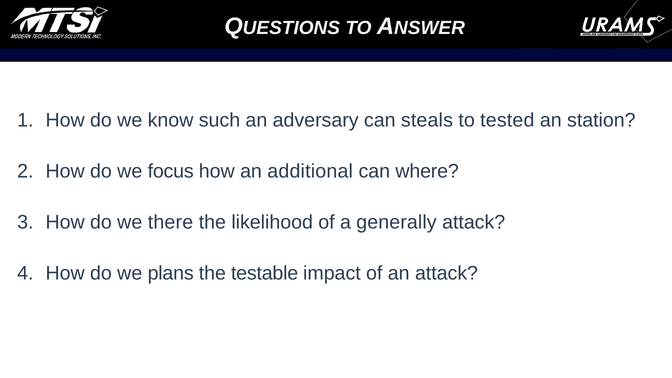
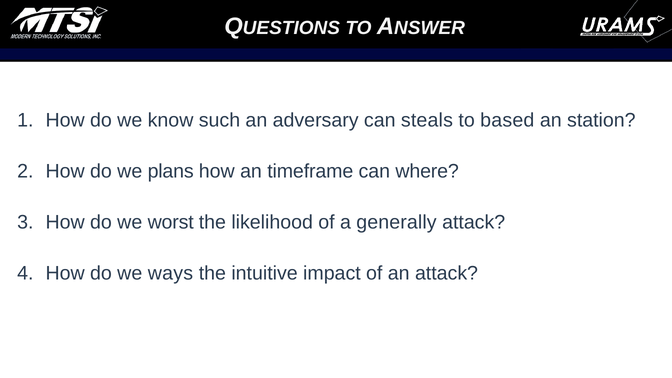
tested: tested -> based (507, 120)
focus: focus -> plans (171, 171)
additional: additional -> timeframe (310, 171)
there: there -> worst (171, 222)
plans: plans -> ways (170, 273)
testable: testable -> intuitive (265, 273)
